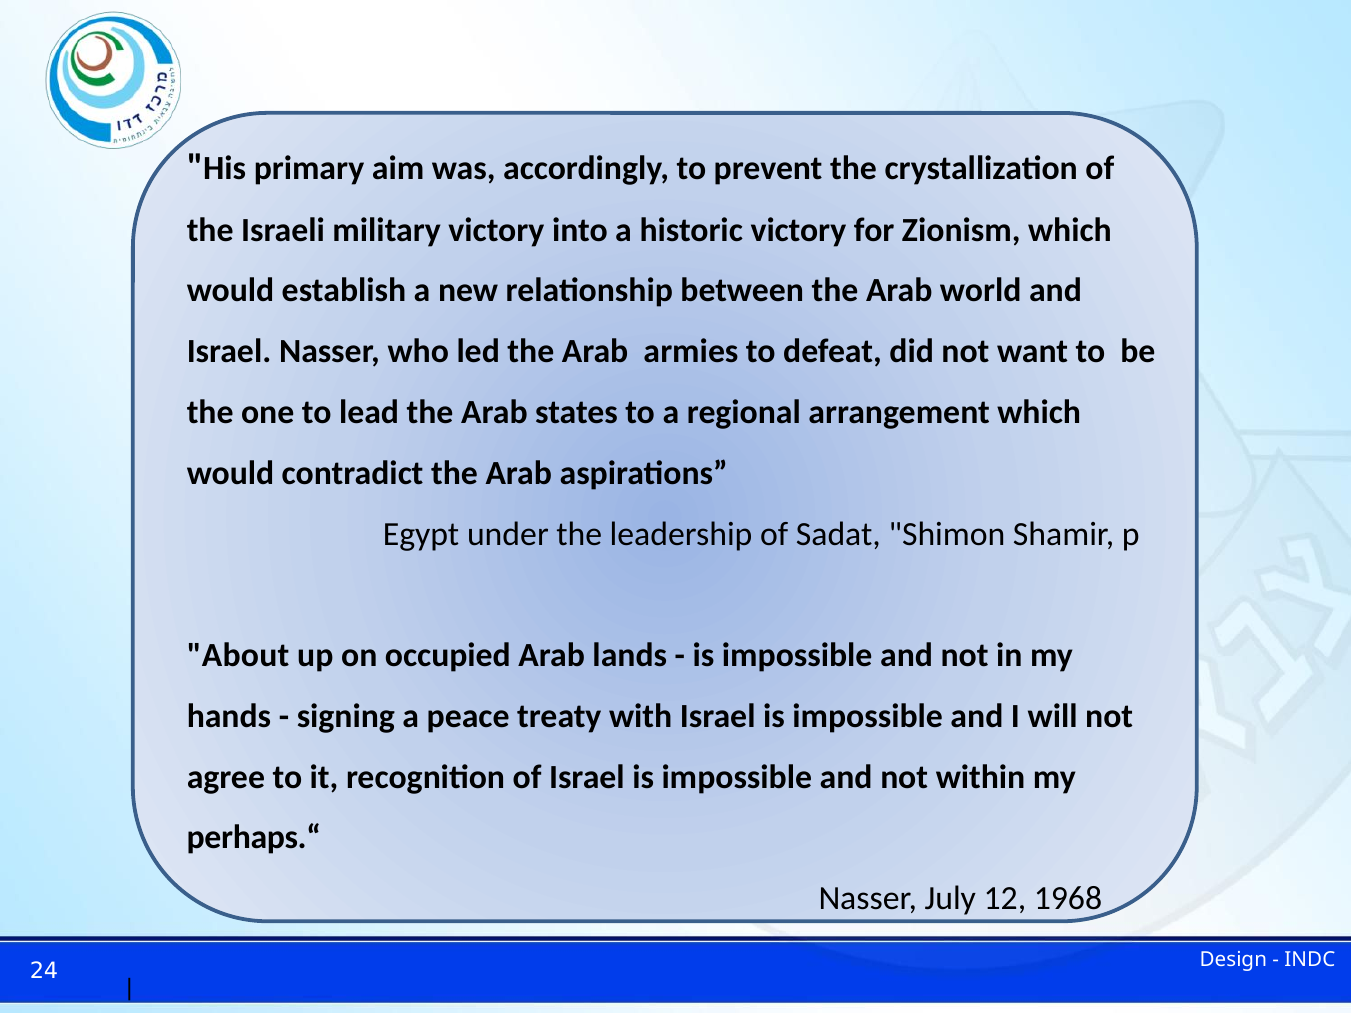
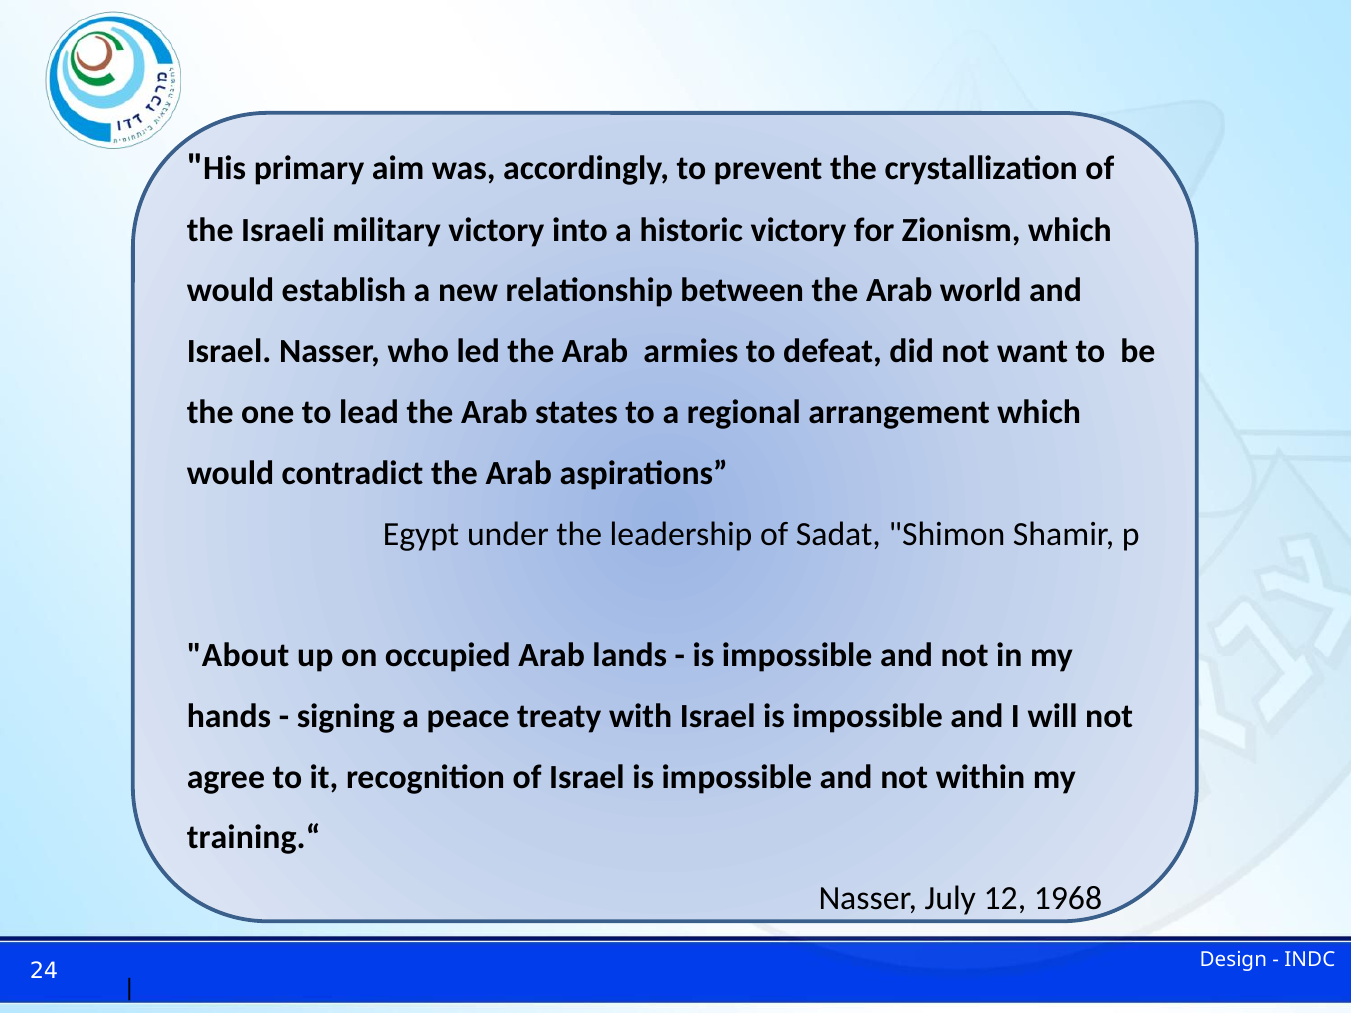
perhaps.“: perhaps.“ -> training.“ (254, 838)
